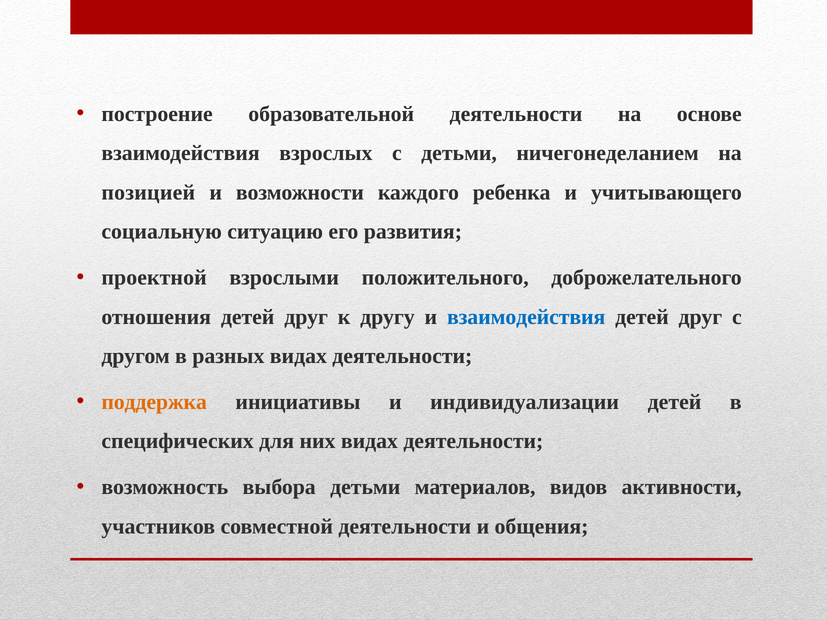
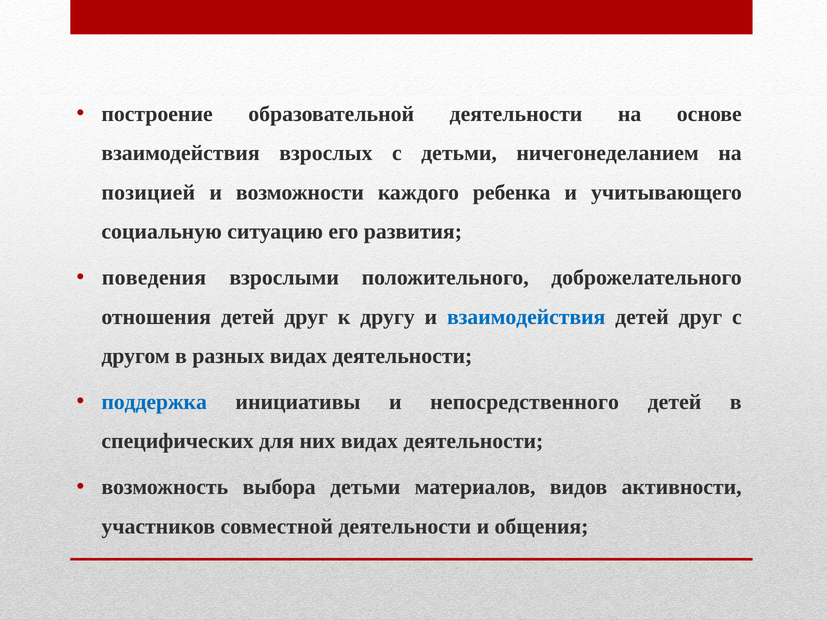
проектной: проектной -> поведения (154, 278)
поддержка colour: orange -> blue (154, 402)
индивидуализации: индивидуализации -> непосредственного (525, 402)
